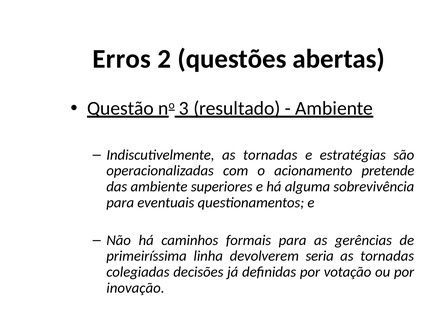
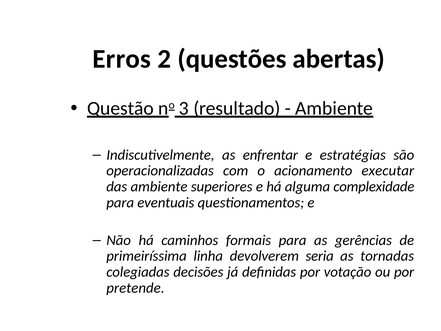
Indiscutivelmente as tornadas: tornadas -> enfrentar (270, 155)
pretende: pretende -> executar (388, 171)
sobrevivência: sobrevivência -> complexidade (374, 187)
inovação: inovação -> pretende (135, 288)
